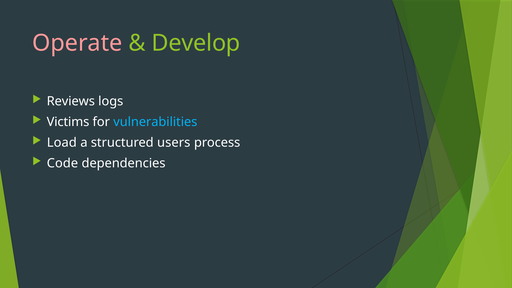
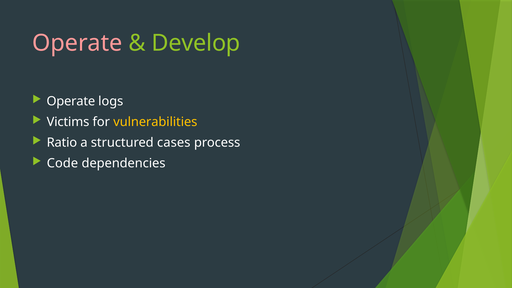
Reviews: Reviews -> Operate (71, 101)
vulnerabilities colour: light blue -> yellow (155, 122)
Load: Load -> Ratio (62, 143)
users: users -> cases (174, 143)
